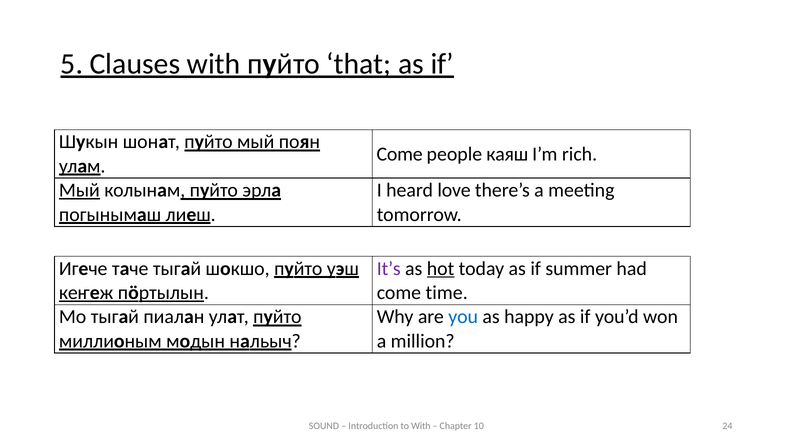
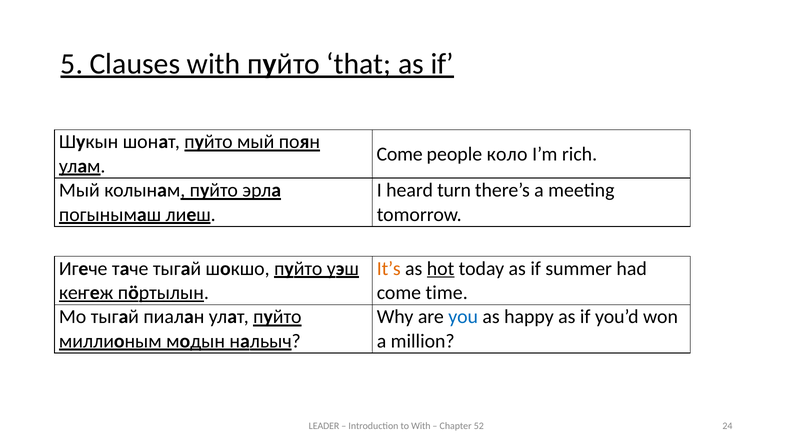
каяш: каяш -> коло (507, 154)
Мый underline: present -> none (79, 190)
love: love -> turn (454, 190)
It’s colour: purple -> orange (389, 269)
SOUND: SOUND -> LEADER (324, 426)
10: 10 -> 52 (479, 426)
